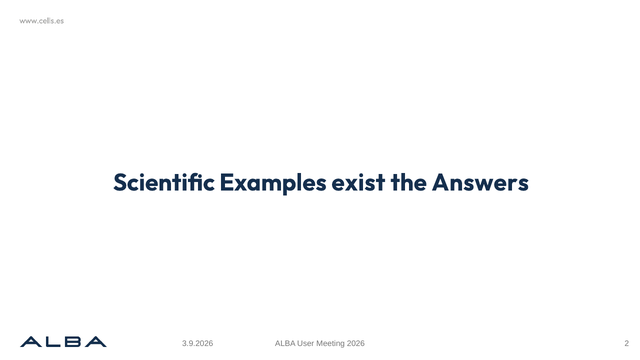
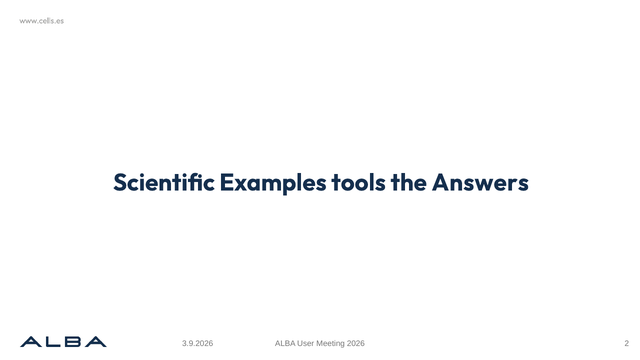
exist: exist -> tools (359, 183)
